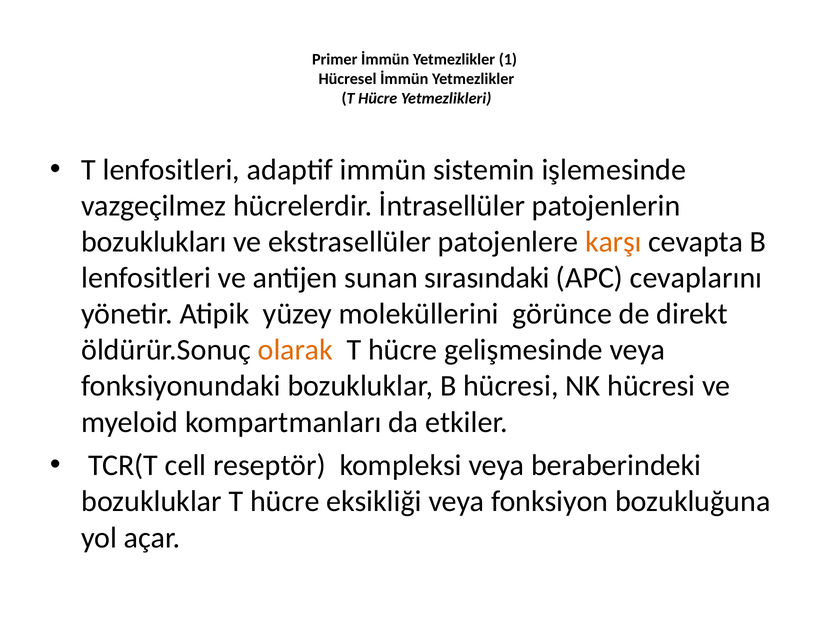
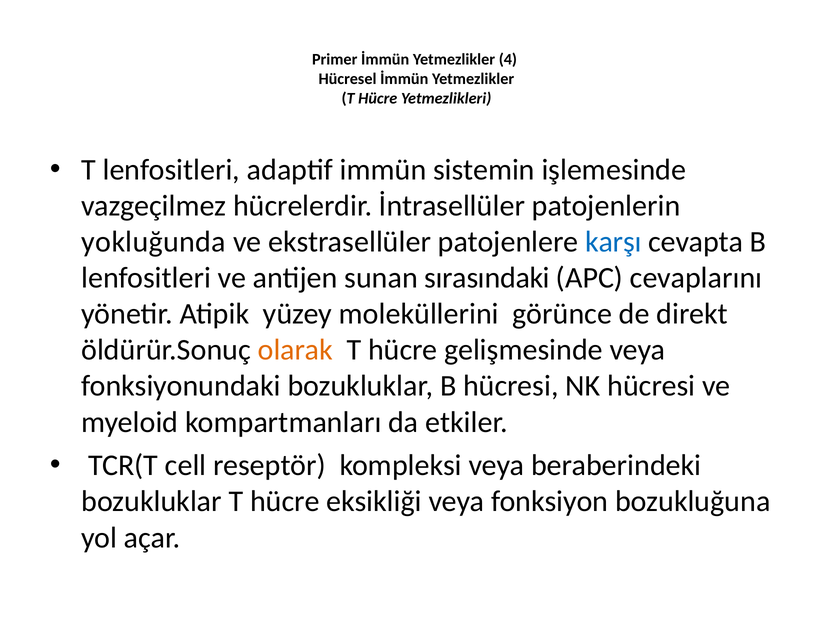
1: 1 -> 4 (508, 59)
bozuklukları: bozuklukları -> yokluğunda (154, 242)
karşı colour: orange -> blue (613, 242)
